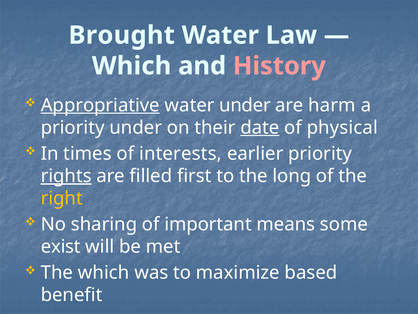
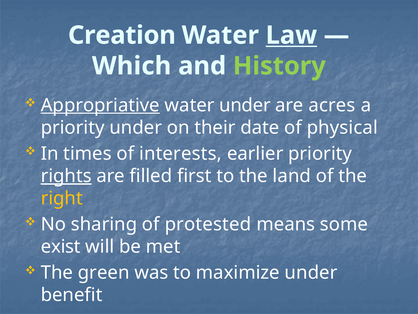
Brought: Brought -> Creation (122, 35)
Law underline: none -> present (291, 35)
History colour: pink -> light green (279, 66)
harm: harm -> acres (332, 105)
date underline: present -> none (260, 127)
long: long -> land (292, 176)
important: important -> protested (208, 224)
The which: which -> green (104, 272)
maximize based: based -> under (311, 272)
